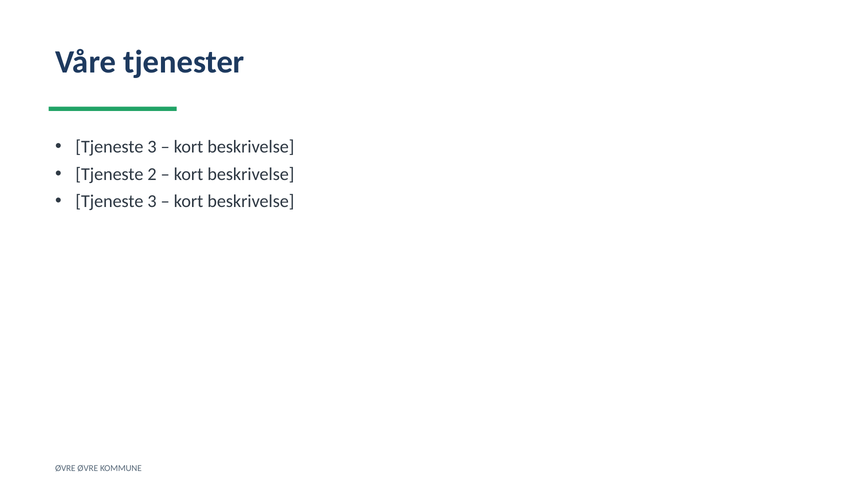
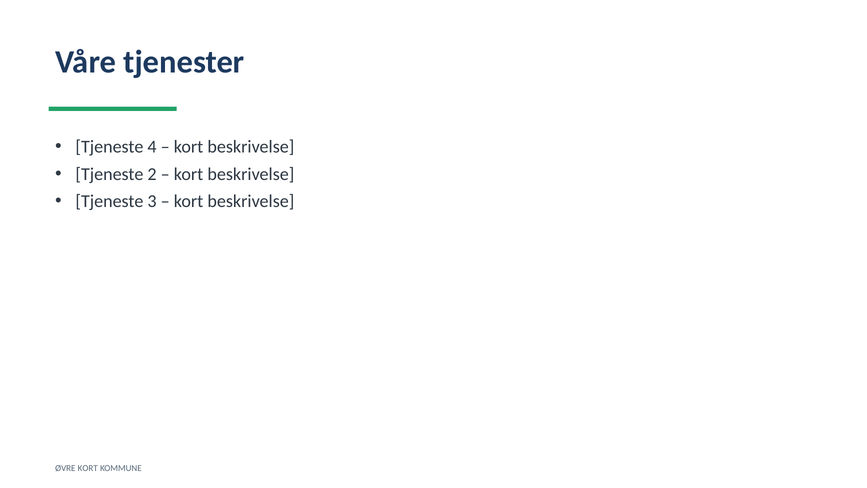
3: 3 -> 4 (152, 147)
ØVRE ØVRE: ØVRE -> KORT (88, 468)
